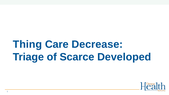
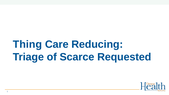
Decrease: Decrease -> Reducing (97, 44)
Developed: Developed -> Requested (124, 57)
